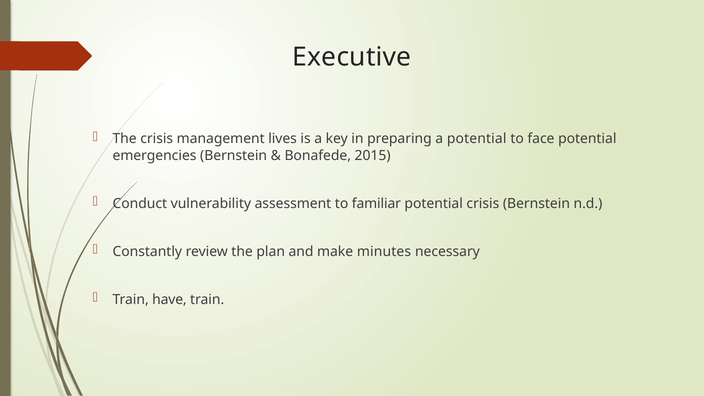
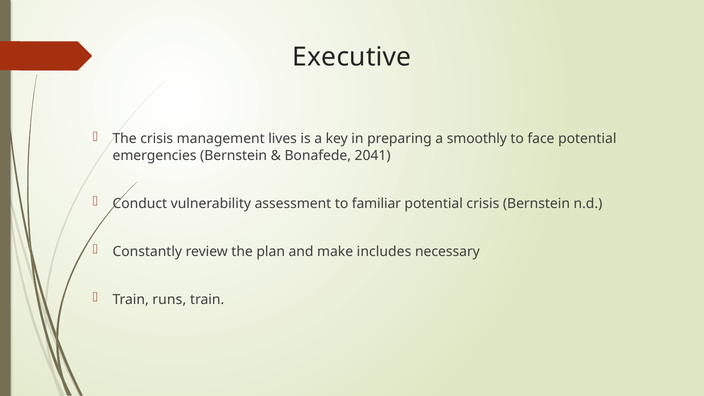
a potential: potential -> smoothly (477, 139)
2015: 2015 -> 2041 (373, 155)
minutes: minutes -> includes (384, 252)
have: have -> runs (169, 300)
